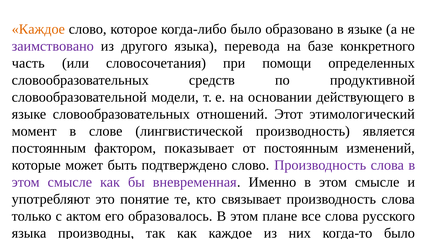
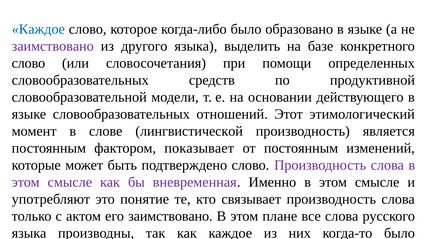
Каждое colour: orange -> blue (38, 29)
перевода: перевода -> выделить (252, 46)
часть: часть -> слово (28, 63)
его образовалось: образовалось -> заимствовано (170, 216)
